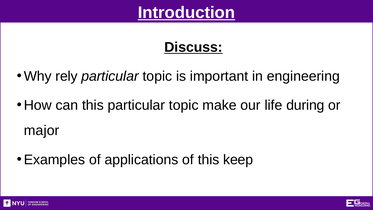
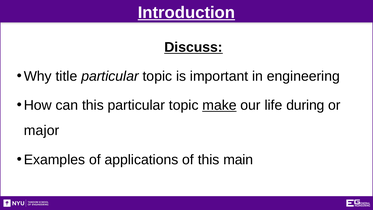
rely: rely -> title (66, 76)
make underline: none -> present (219, 105)
keep: keep -> main (238, 160)
